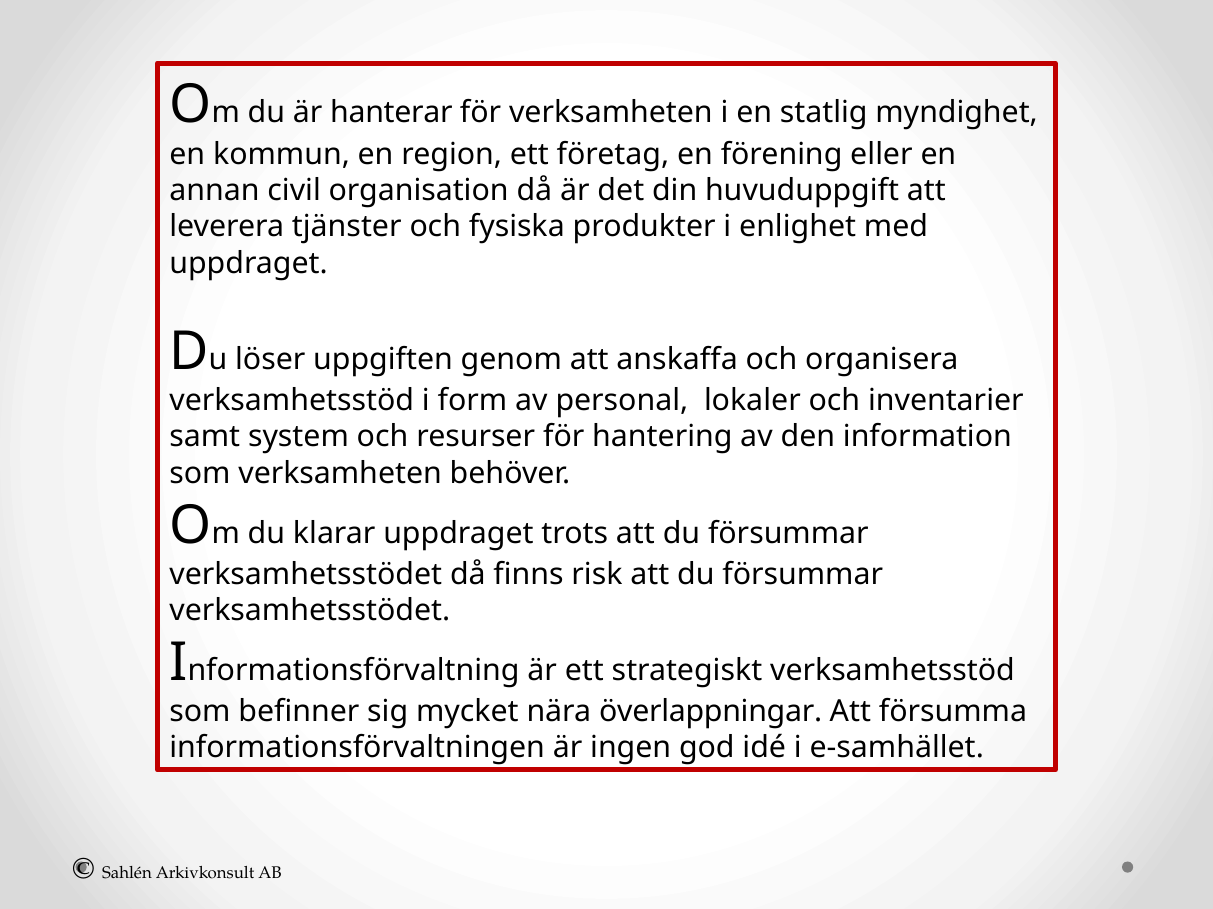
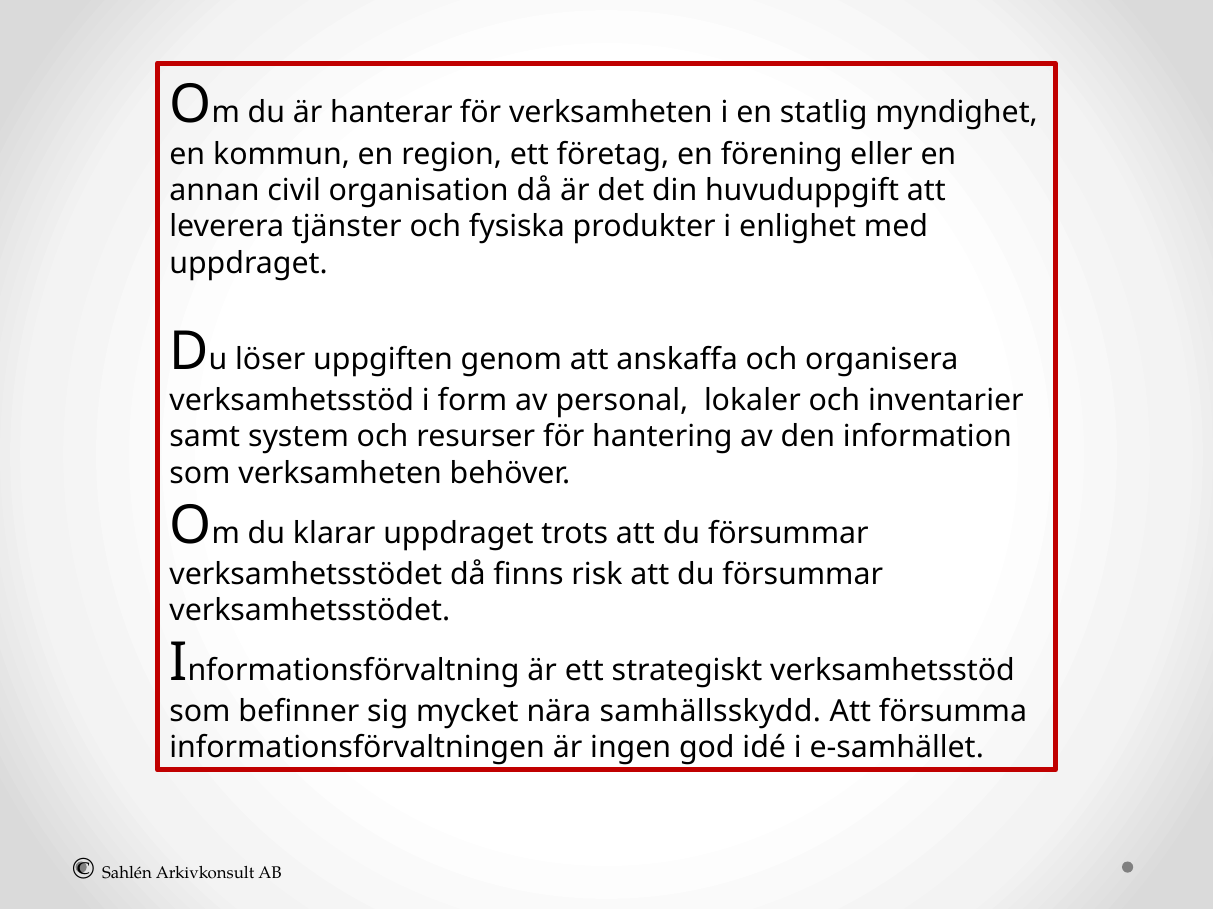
överlappningar: överlappningar -> samhällsskydd (710, 712)
